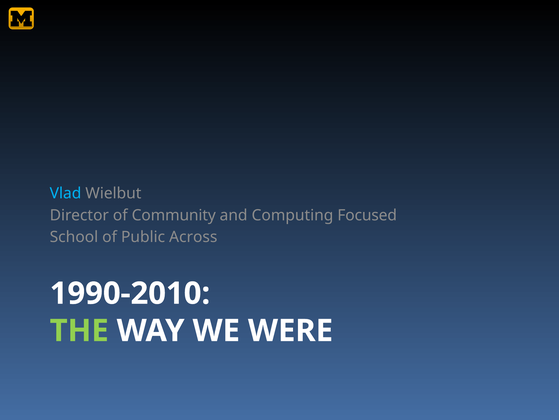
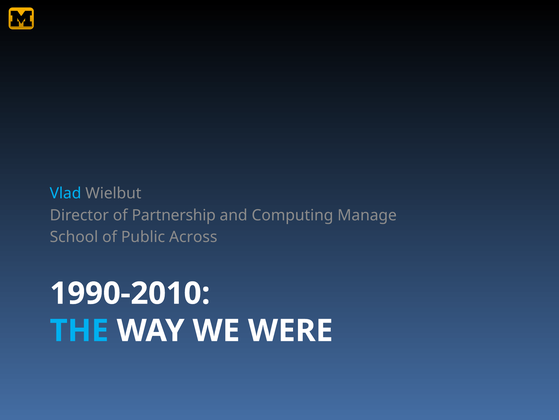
Community: Community -> Partnership (174, 215)
Focused: Focused -> Manage (367, 215)
THE colour: light green -> light blue (79, 330)
